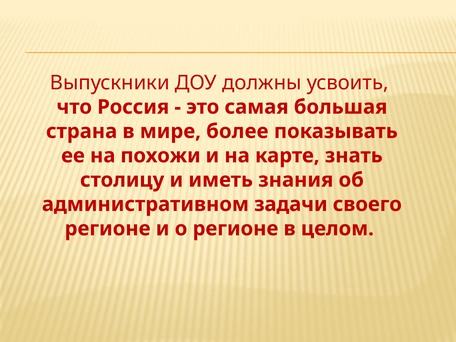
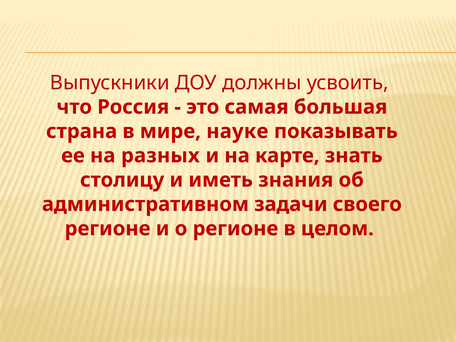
более: более -> науке (237, 131)
похожи: похожи -> разных (160, 156)
